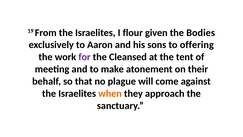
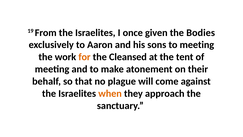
flour: flour -> once (133, 33)
to offering: offering -> meeting (197, 45)
for colour: purple -> orange (84, 57)
